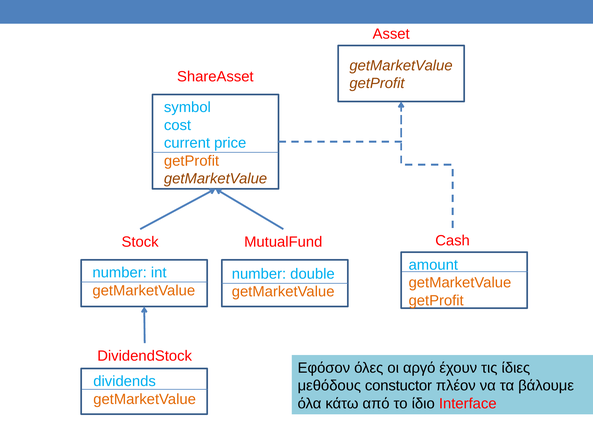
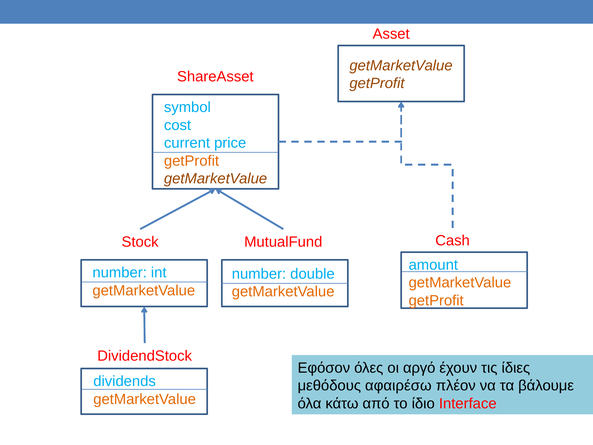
constuctor: constuctor -> αφαιρέσω (398, 386)
